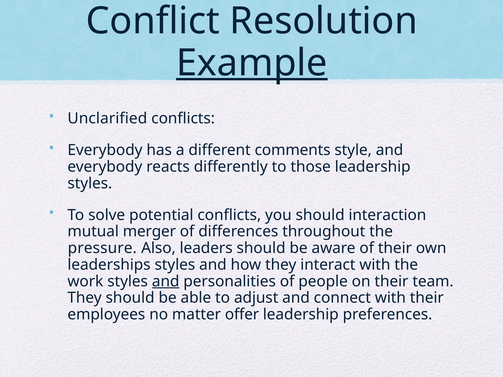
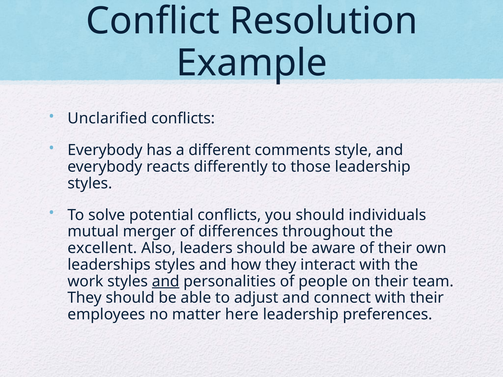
Example underline: present -> none (252, 63)
interaction: interaction -> individuals (387, 215)
pressure: pressure -> excellent (102, 248)
offer: offer -> here (242, 315)
